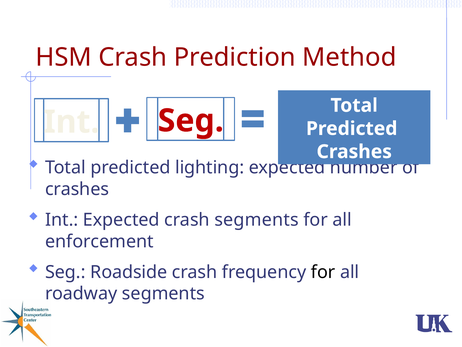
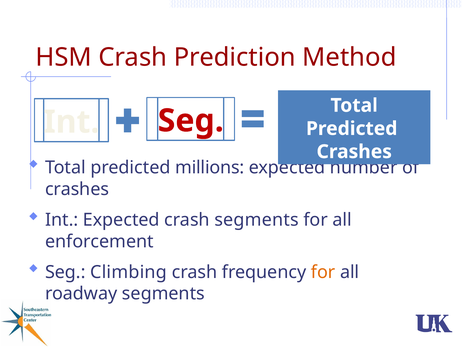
lighting: lighting -> millions (210, 167)
Roadside: Roadside -> Climbing (129, 272)
for colour: black -> orange (323, 272)
